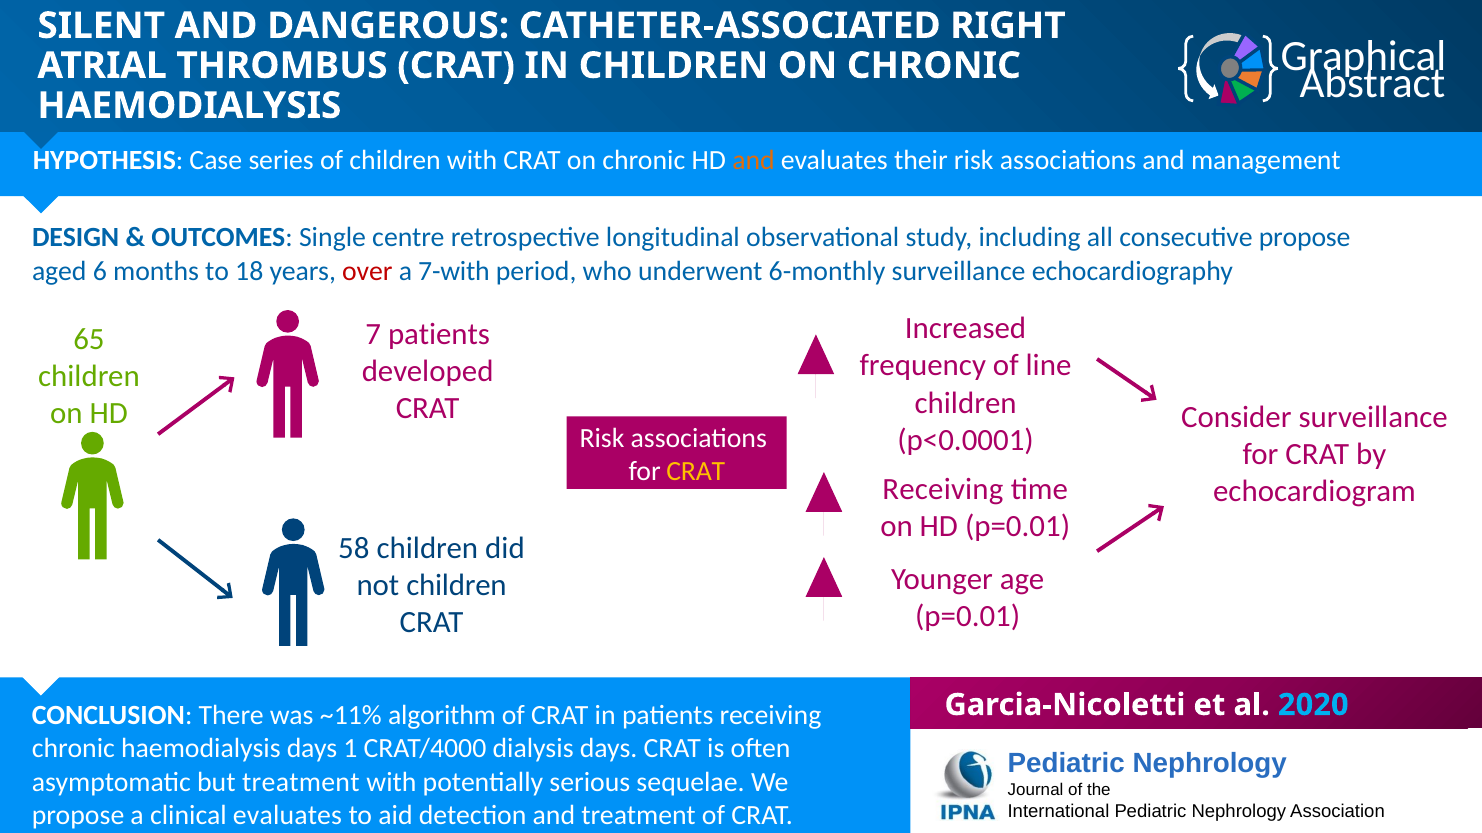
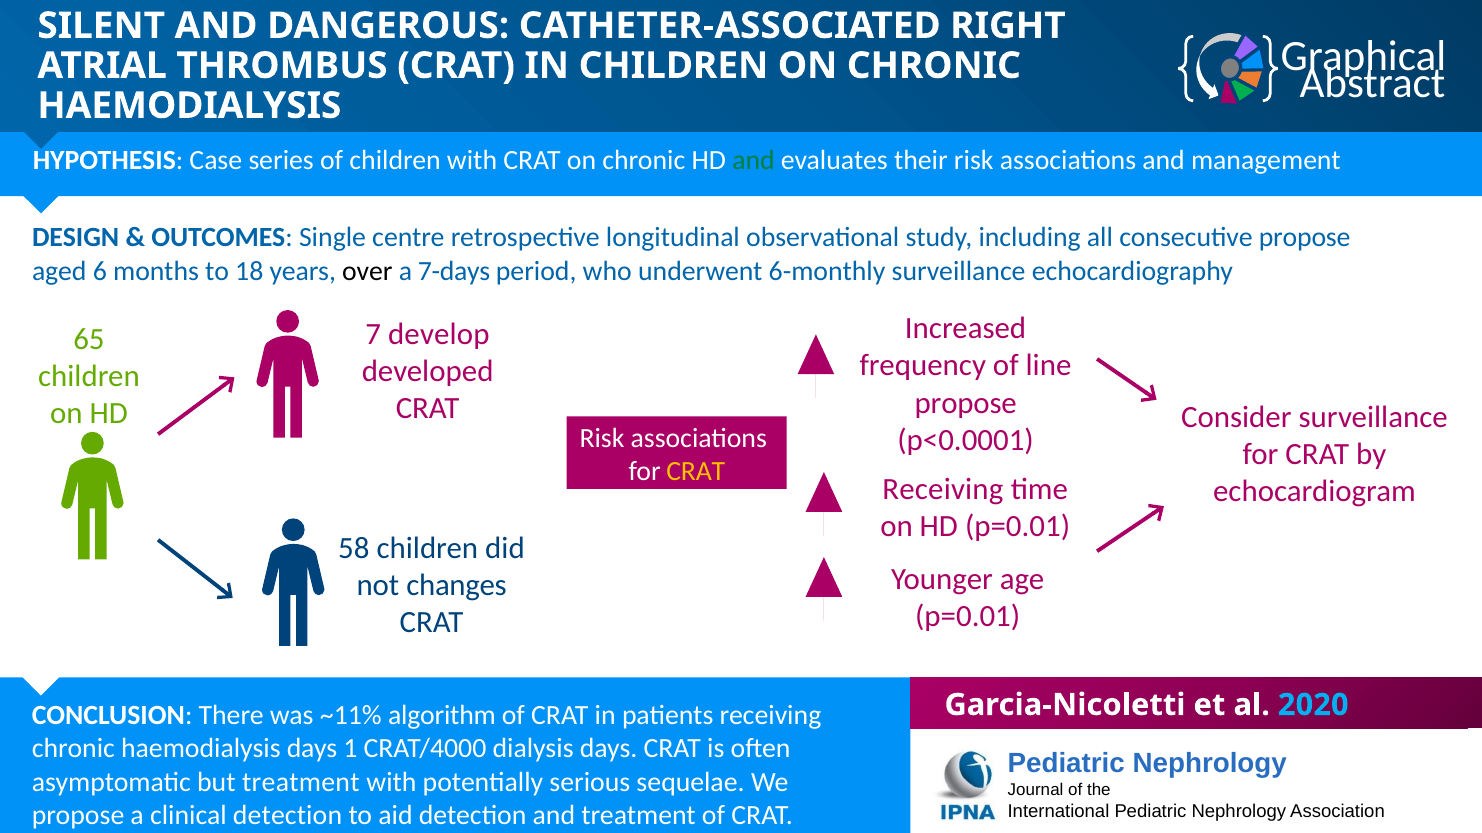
and colour: orange -> green (753, 160)
over colour: red -> black (367, 271)
7-with: 7-with -> 7-days (454, 271)
7 patients: patients -> develop (439, 335)
children: children -> propose (966, 403)
not children: children -> changes (457, 586)
clinical evaluates: evaluates -> detection (288, 816)
